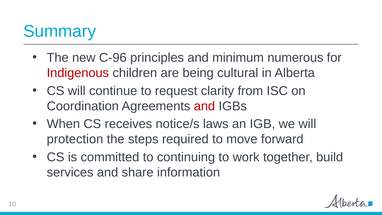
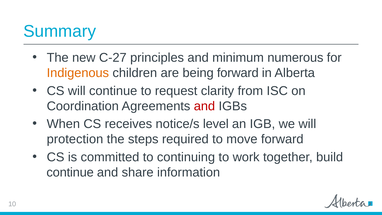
C-96: C-96 -> C-27 (113, 58)
Indigenous colour: red -> orange (78, 73)
being cultural: cultural -> forward (238, 73)
laws: laws -> level (216, 124)
services: services -> continue (70, 172)
